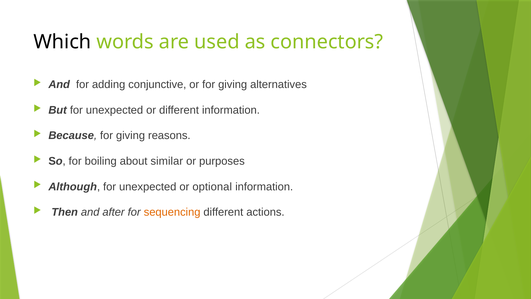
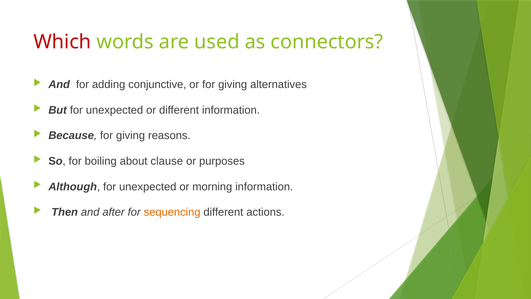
Which colour: black -> red (62, 42)
similar: similar -> clause (167, 161)
optional: optional -> morning (212, 186)
